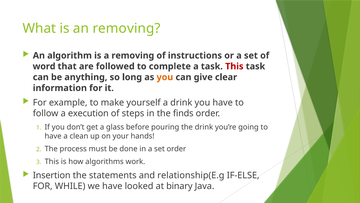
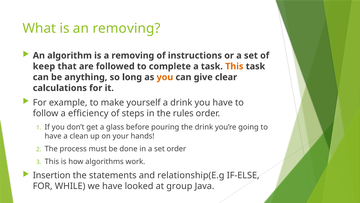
word: word -> keep (44, 66)
This colour: red -> orange (234, 66)
information: information -> calculations (60, 88)
execution: execution -> efficiency (88, 113)
finds: finds -> rules (183, 113)
binary: binary -> group (179, 186)
